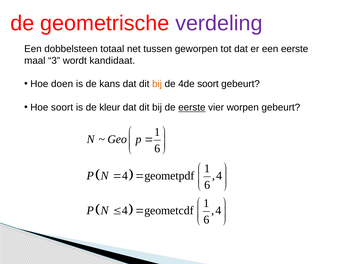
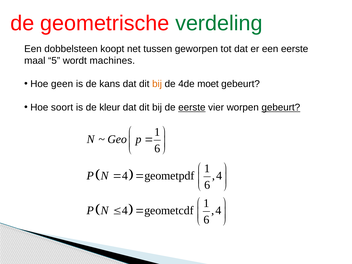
verdeling colour: purple -> green (219, 23)
totaal: totaal -> koopt (112, 49)
3: 3 -> 5 (54, 61)
kandidaat: kandidaat -> machines (112, 61)
doen: doen -> geen (62, 84)
4de soort: soort -> moet (208, 84)
gebeurt underline: none -> present (281, 107)
